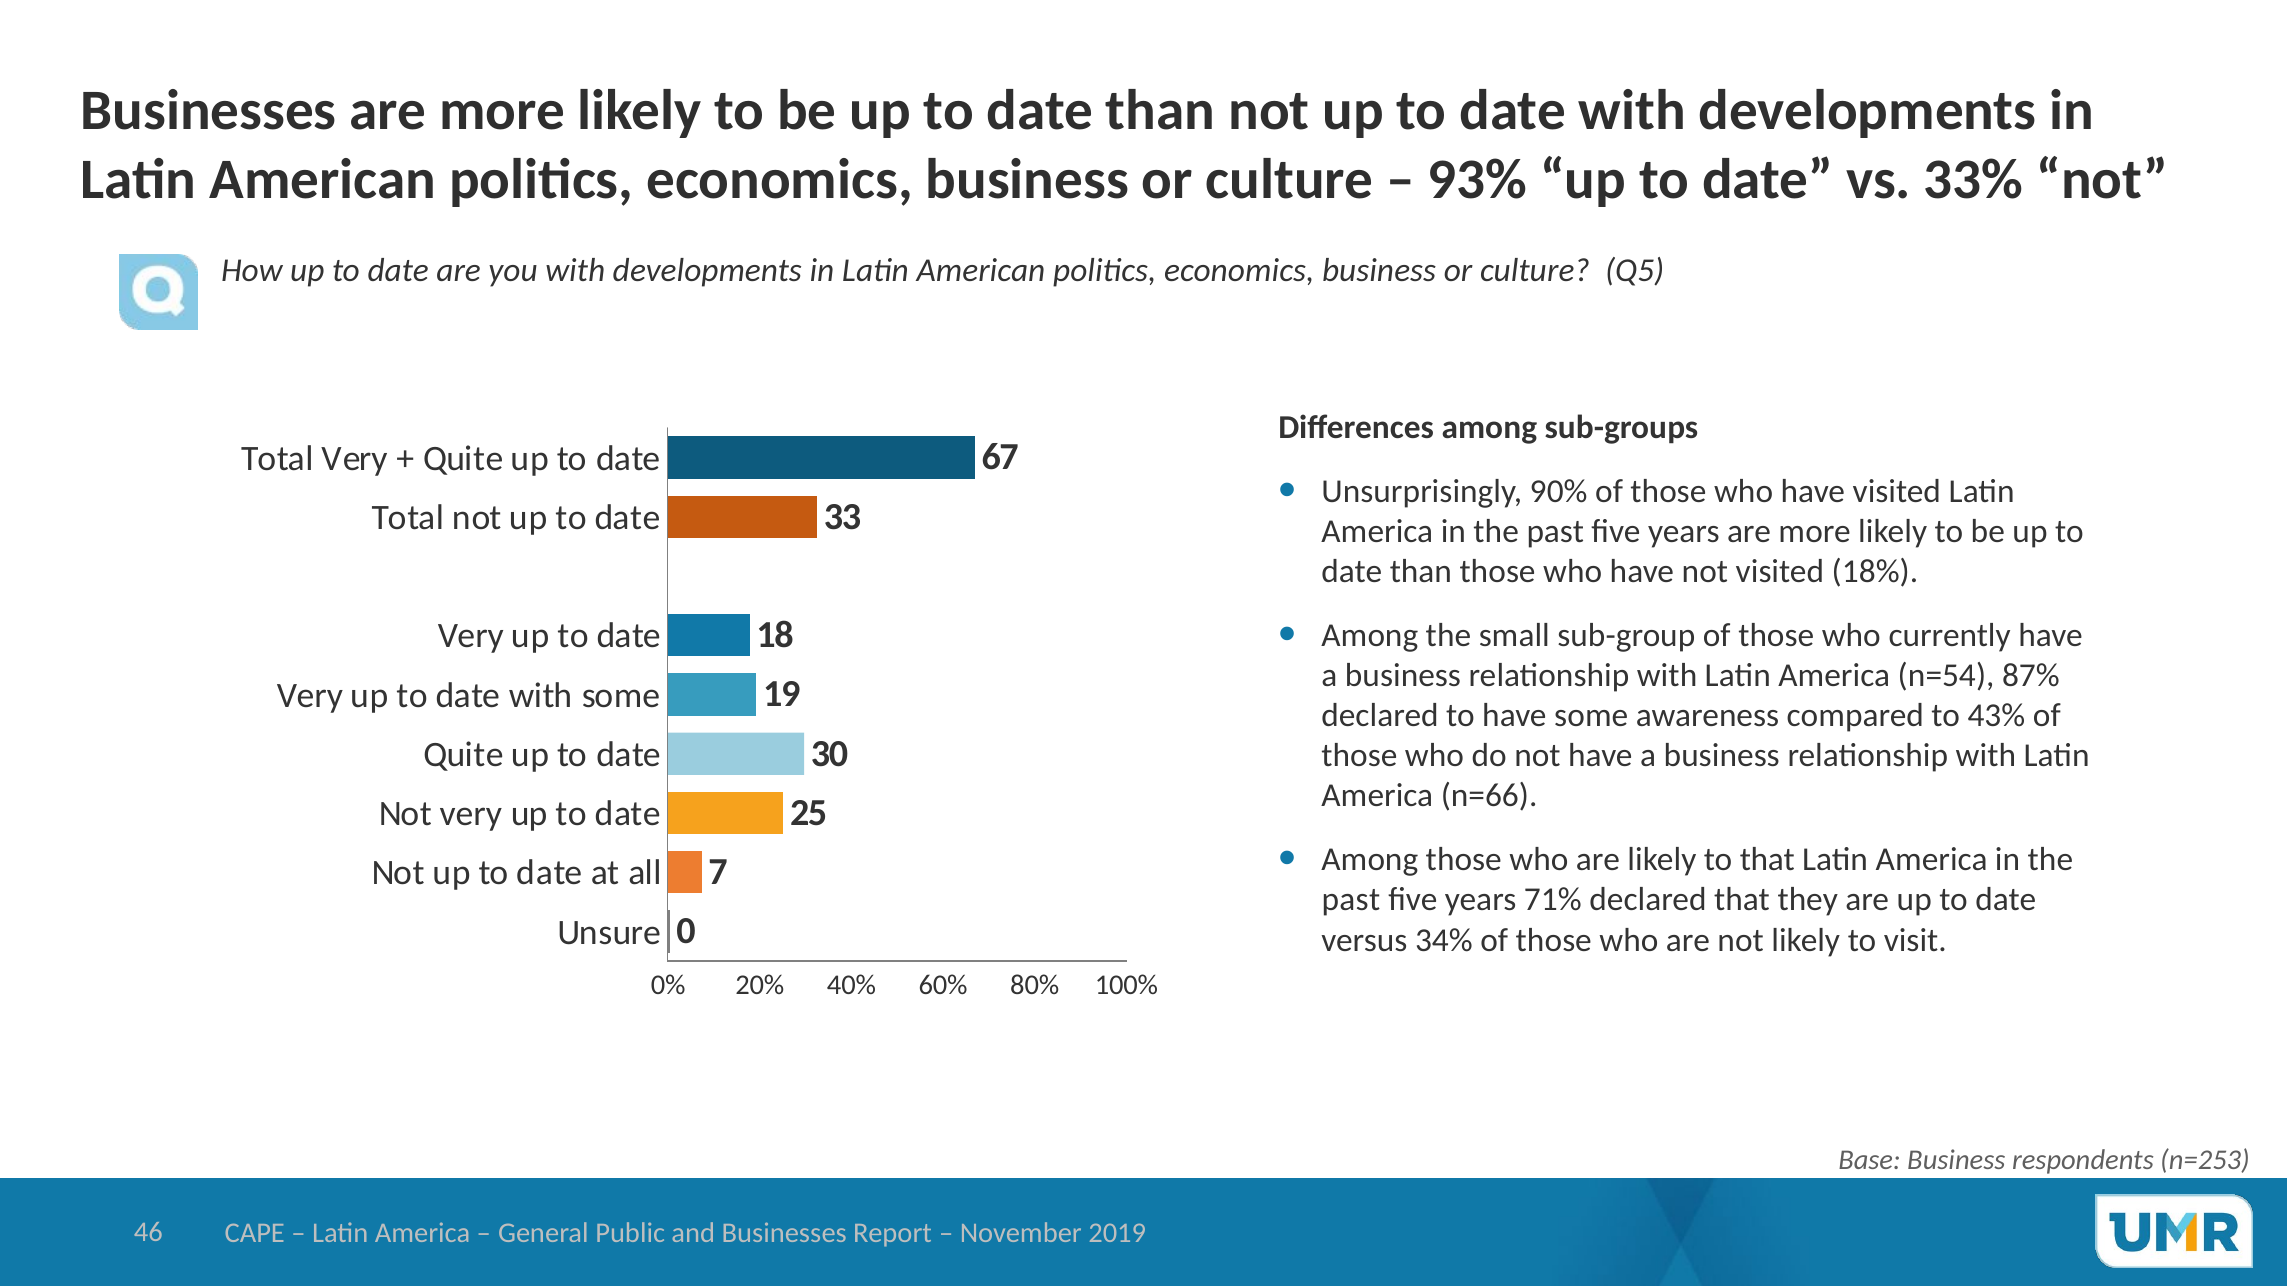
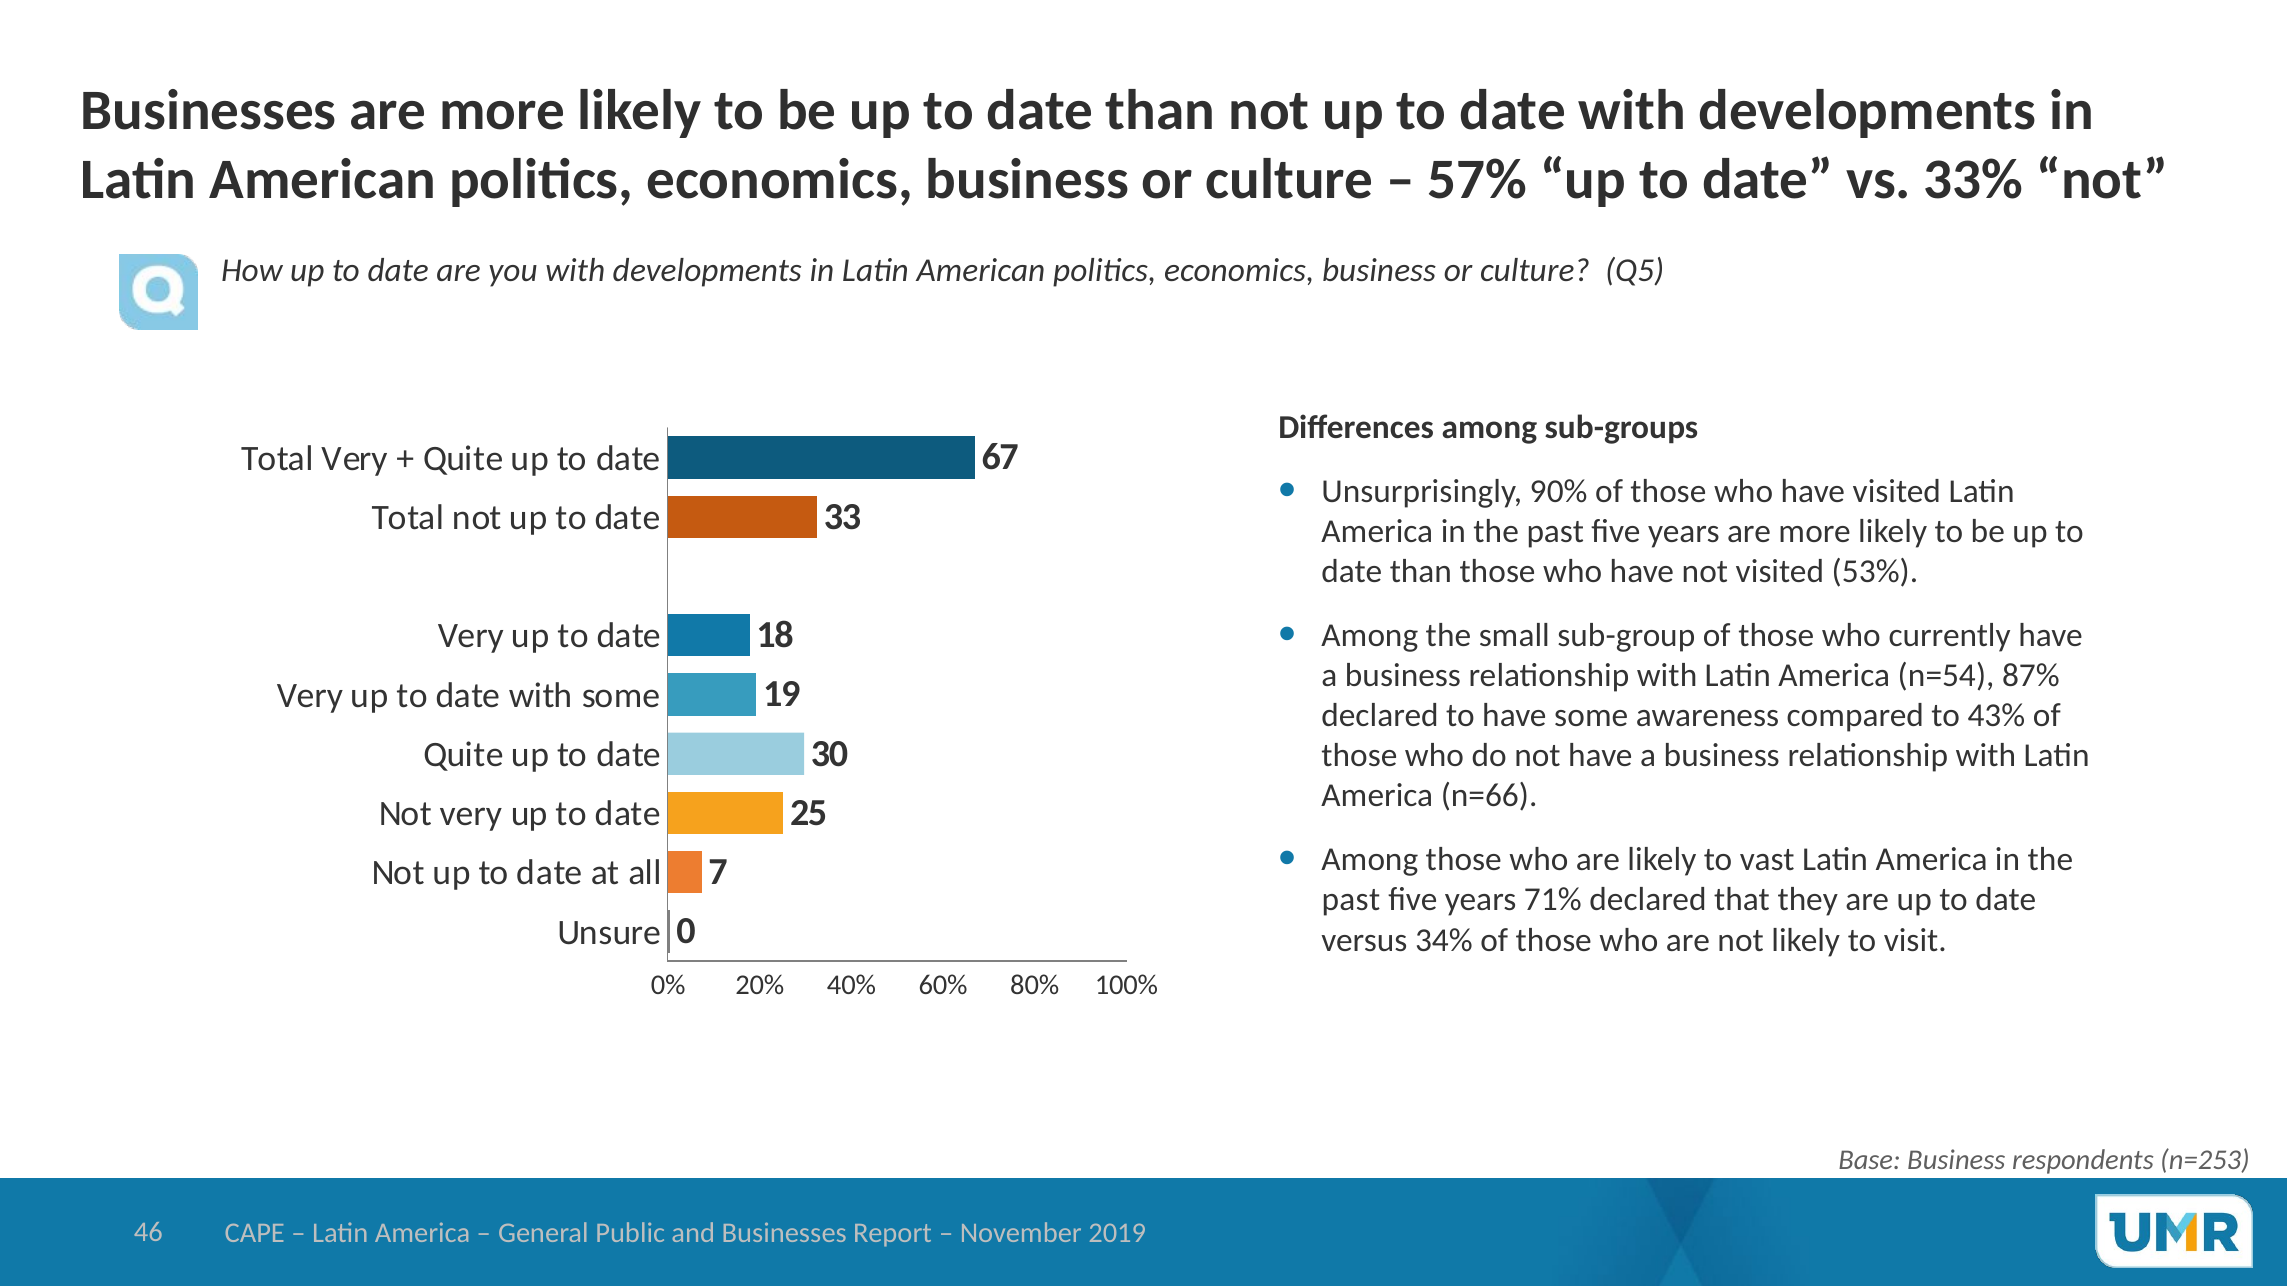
93%: 93% -> 57% (1477, 180)
18%: 18% -> 53% (1875, 572)
to that: that -> vast (1767, 860)
